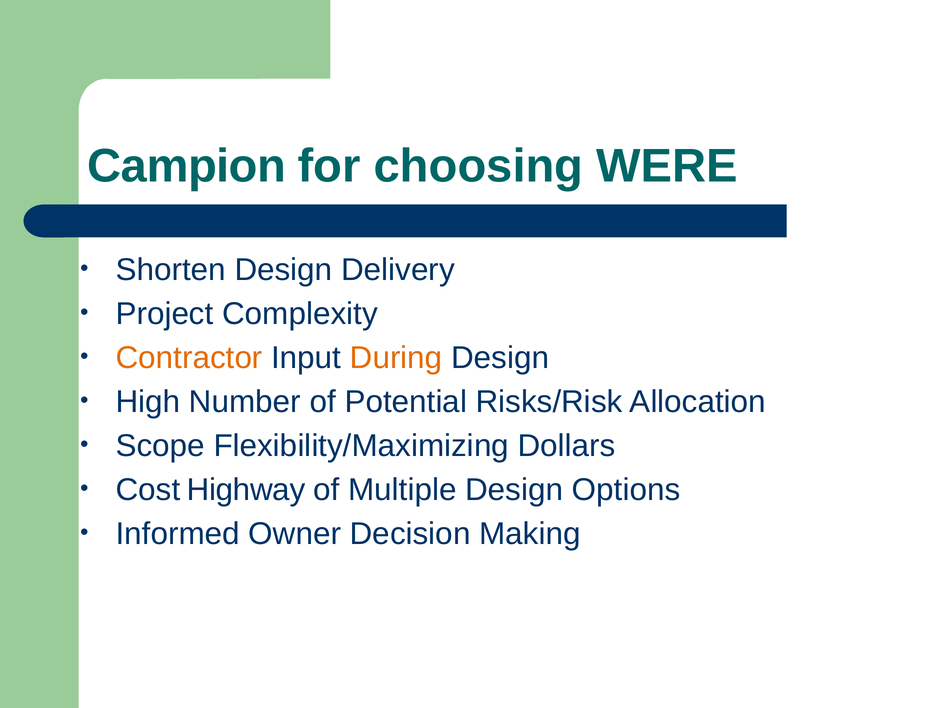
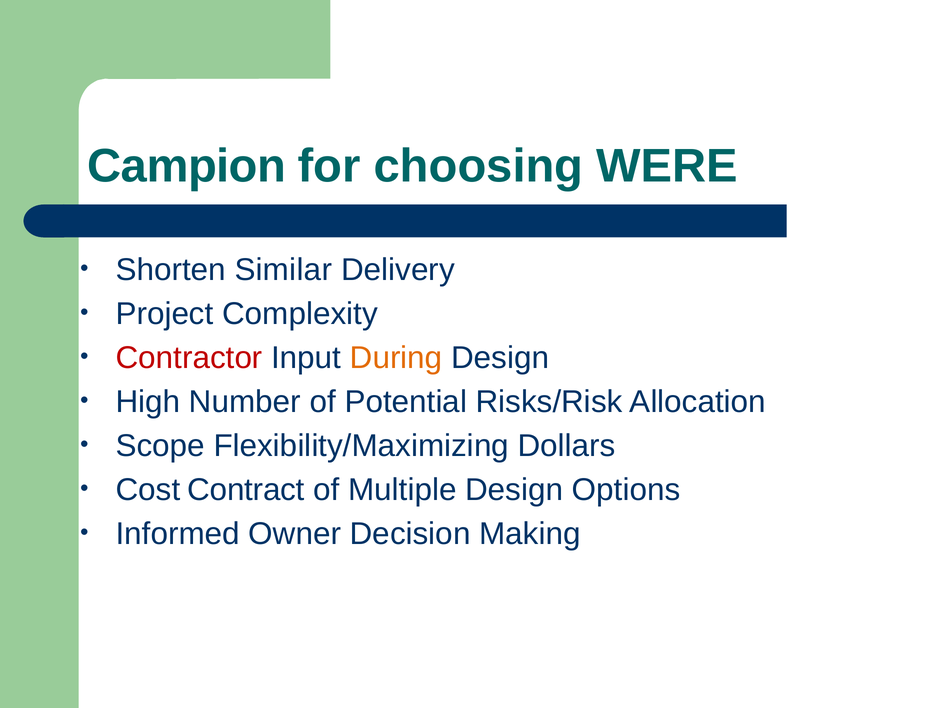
Shorten Design: Design -> Similar (283, 270)
Contractor colour: orange -> red (189, 358)
Highway: Highway -> Contract (246, 490)
